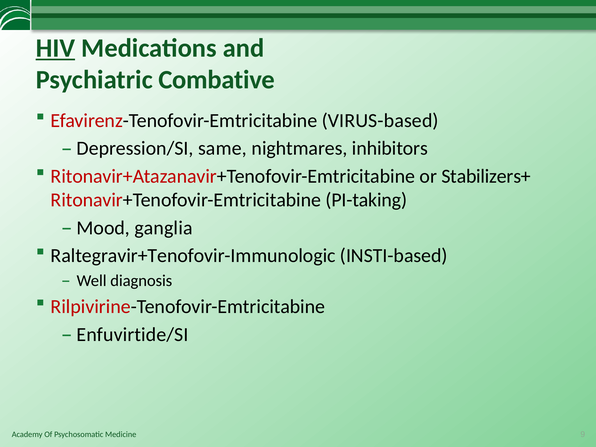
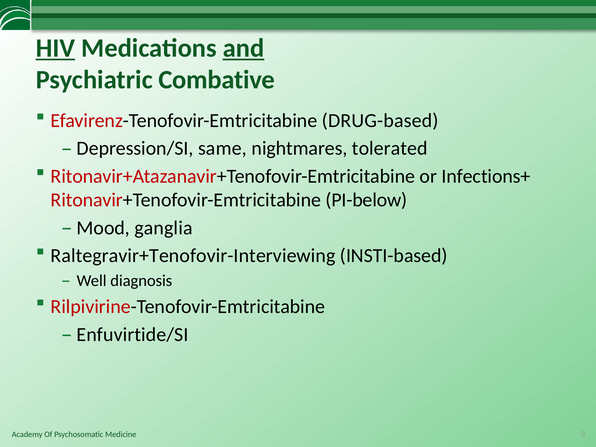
and underline: none -> present (243, 48)
VIRUS-based: VIRUS-based -> DRUG-based (380, 121)
inhibitors: inhibitors -> tolerated (390, 148)
Stabilizers+: Stabilizers+ -> Infections+ (486, 176)
PI-taking: PI-taking -> PI-below (366, 200)
Raltegravir+Tenofovir-Immunologic: Raltegravir+Tenofovir-Immunologic -> Raltegravir+Tenofovir-Interviewing (193, 256)
